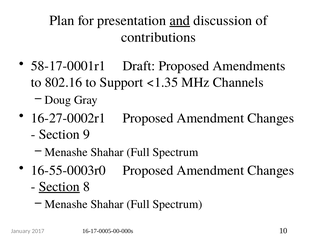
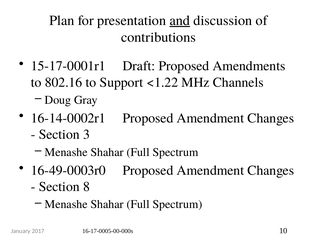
58-17-0001r1: 58-17-0001r1 -> 15-17-0001r1 (68, 66)
<1.35: <1.35 -> <1.22 (162, 83)
16-27-0002r1: 16-27-0002r1 -> 16-14-0002r1 (68, 119)
9: 9 -> 3 (86, 135)
16-55-0003r0: 16-55-0003r0 -> 16-49-0003r0 (68, 171)
Section underline: present -> none (59, 187)
